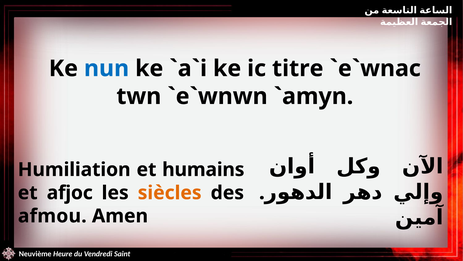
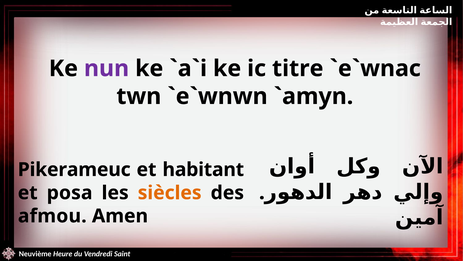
nun colour: blue -> purple (107, 68)
Humiliation: Humiliation -> Pikerameuc (74, 169)
humains: humains -> habitant (203, 169)
afjoc: afjoc -> posa (70, 192)
